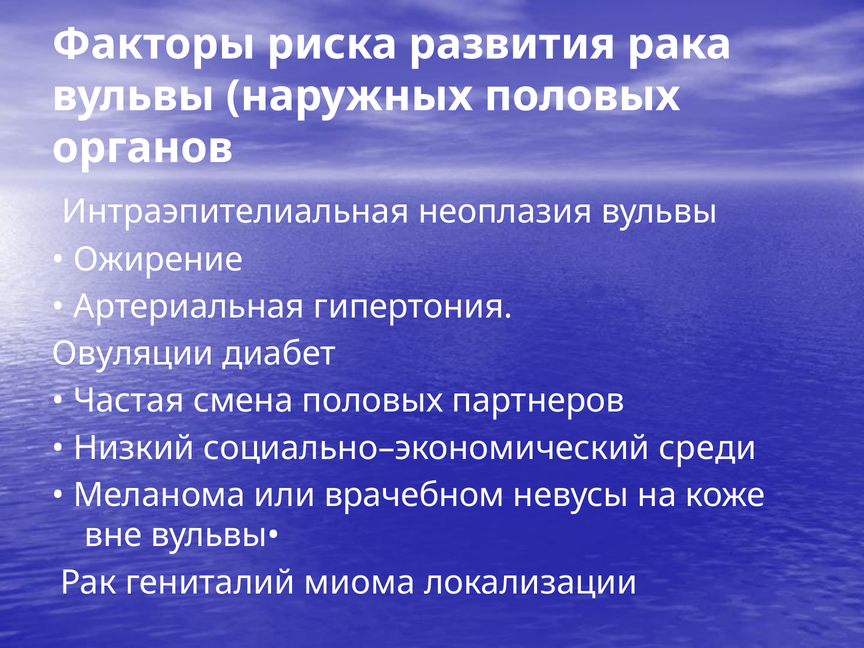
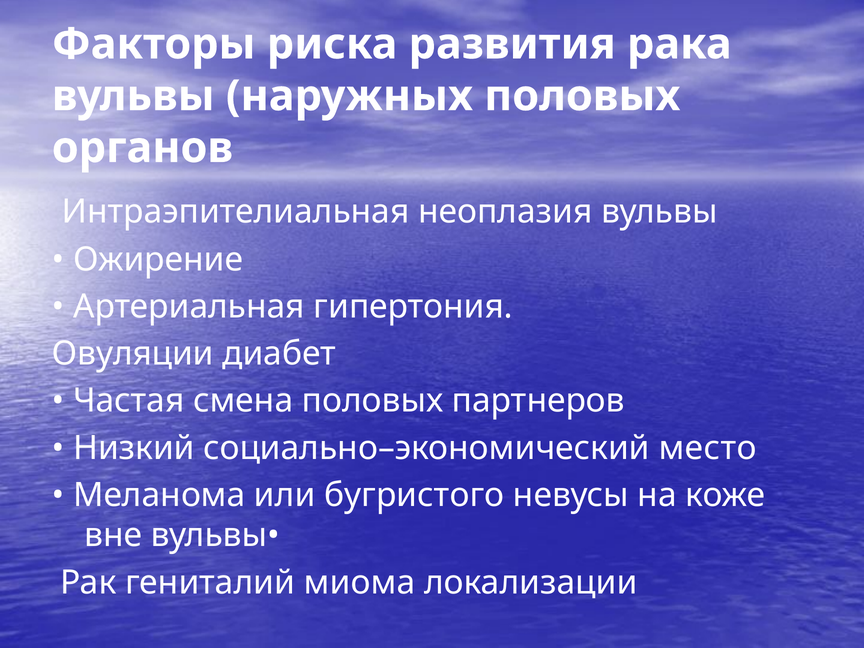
среди: среди -> место (708, 448)
врачебном: врачебном -> бугристого (414, 495)
